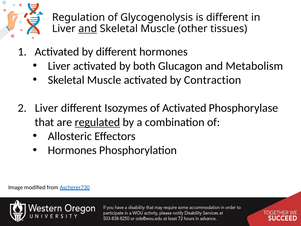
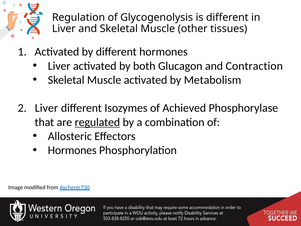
and underline: present -> none (88, 29)
Metabolism: Metabolism -> Contraction (254, 66)
Contraction: Contraction -> Metabolism (213, 80)
of Activated: Activated -> Achieved (184, 108)
